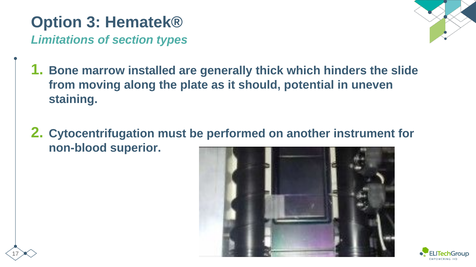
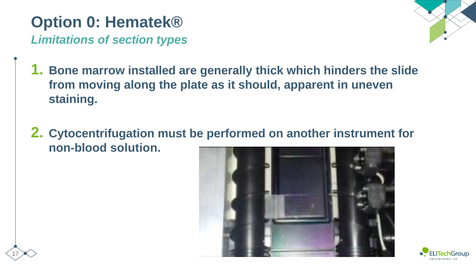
3: 3 -> 0 (93, 22)
potential: potential -> apparent (309, 85)
superior: superior -> solution (136, 148)
